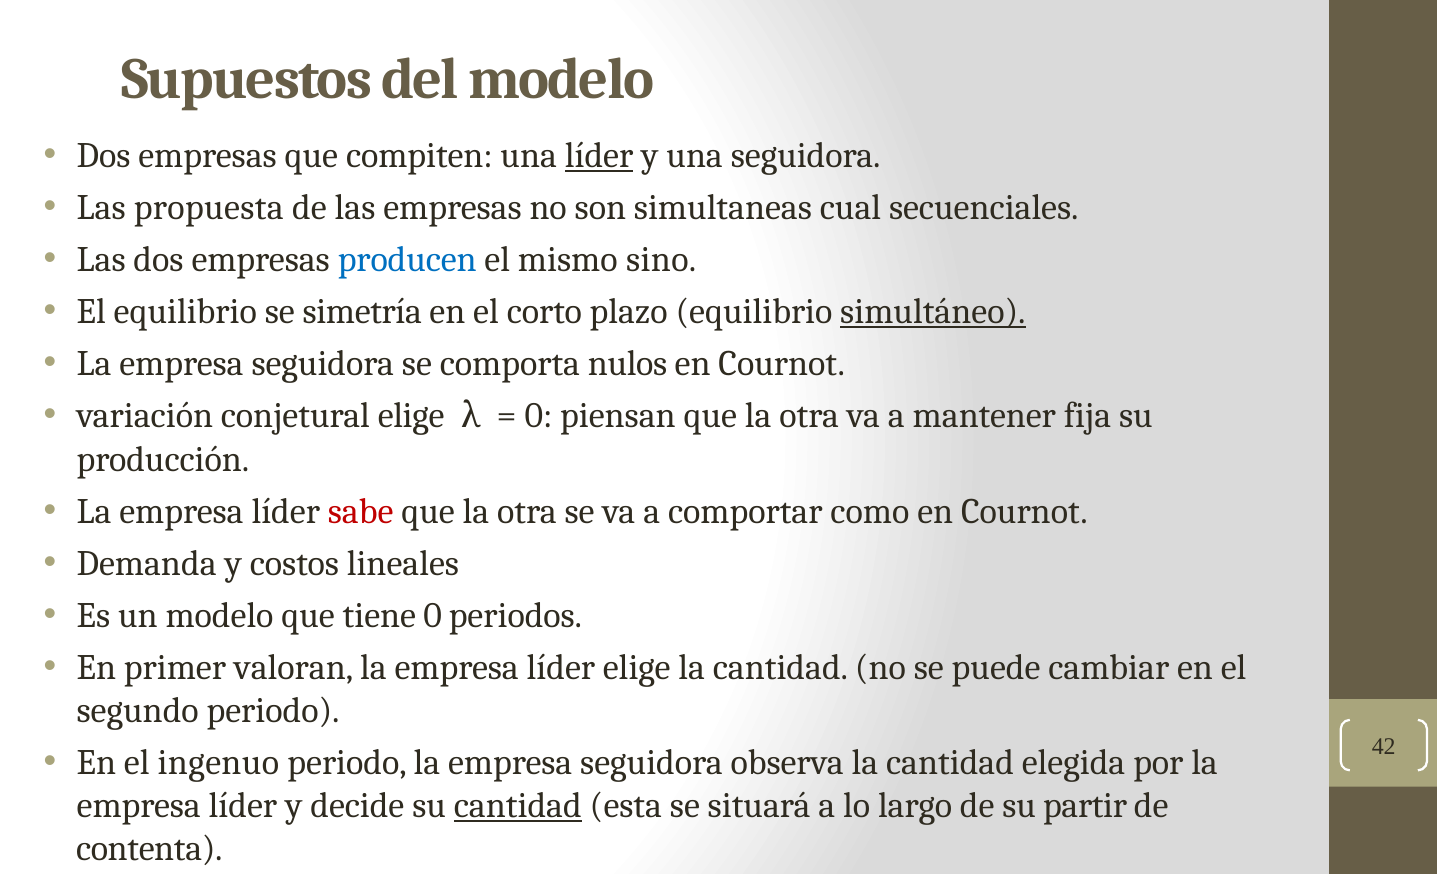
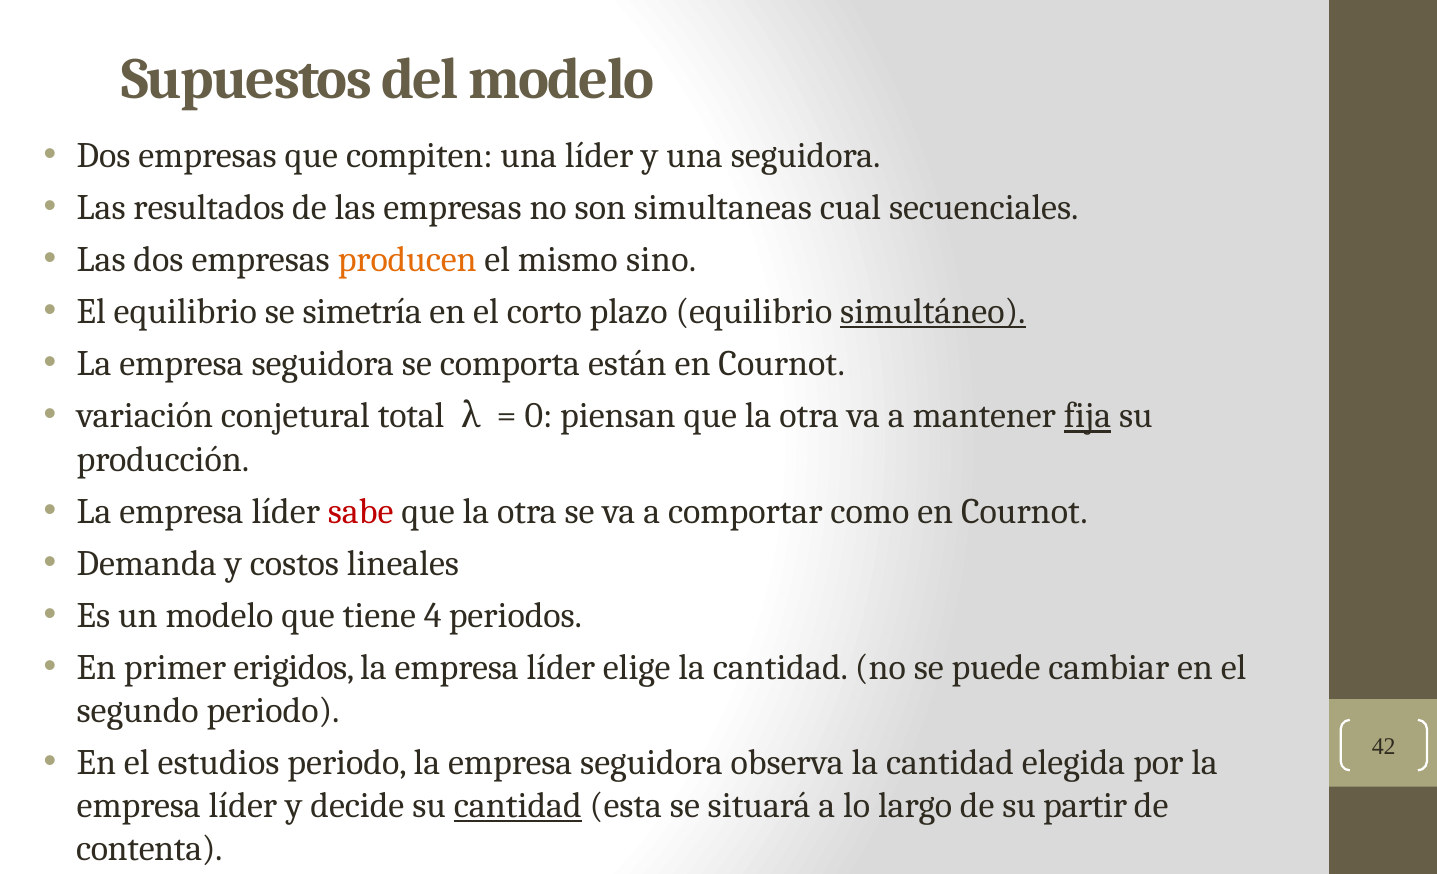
líder underline: present -> none (599, 156)
propuesta: propuesta -> resultados (209, 208)
producen colour: blue -> orange (407, 260)
nulos: nulos -> están (627, 364)
conjetural elige: elige -> total (411, 416)
fija underline: none -> present (1088, 416)
tiene 0: 0 -> 4 (433, 616)
valoran: valoran -> erigidos (294, 668)
ingenuo: ingenuo -> estudios (219, 763)
